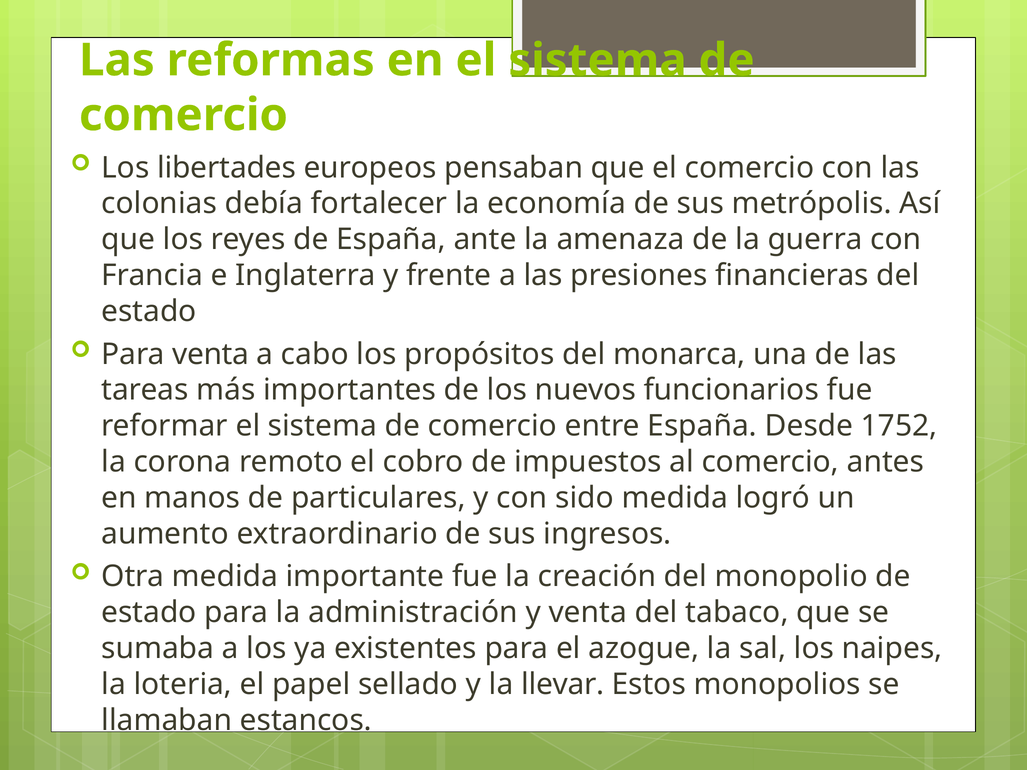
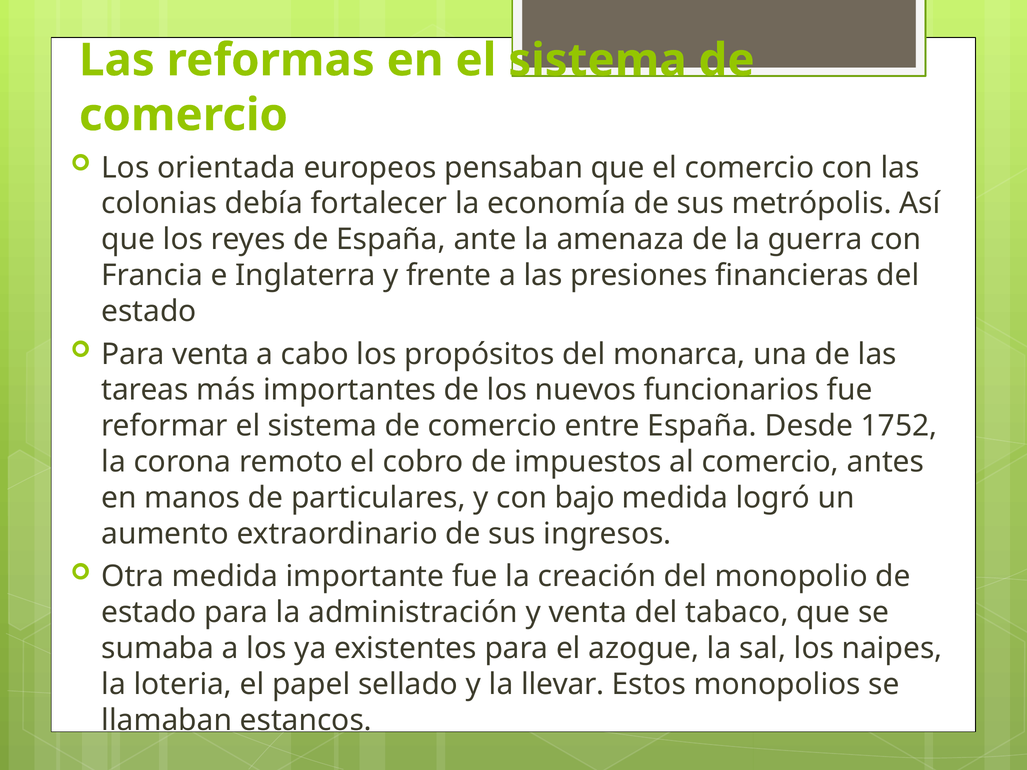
libertades: libertades -> orientada (226, 168)
sido: sido -> bajo (585, 498)
